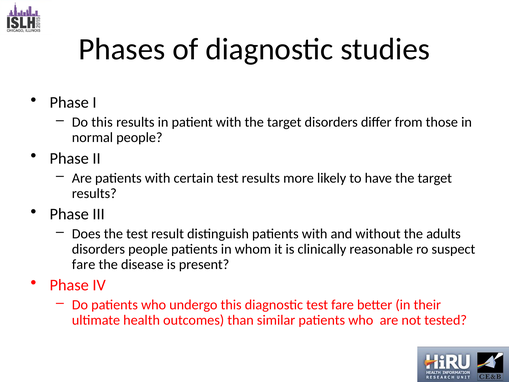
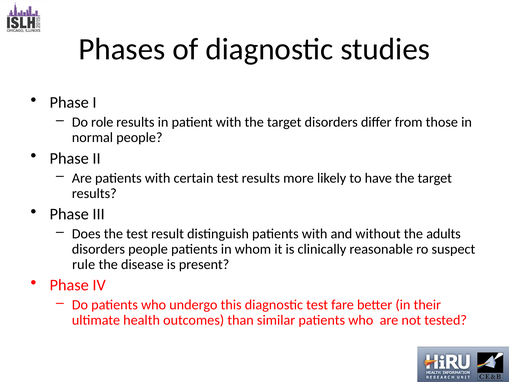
Do this: this -> role (102, 122)
fare: fare -> rule (84, 264)
